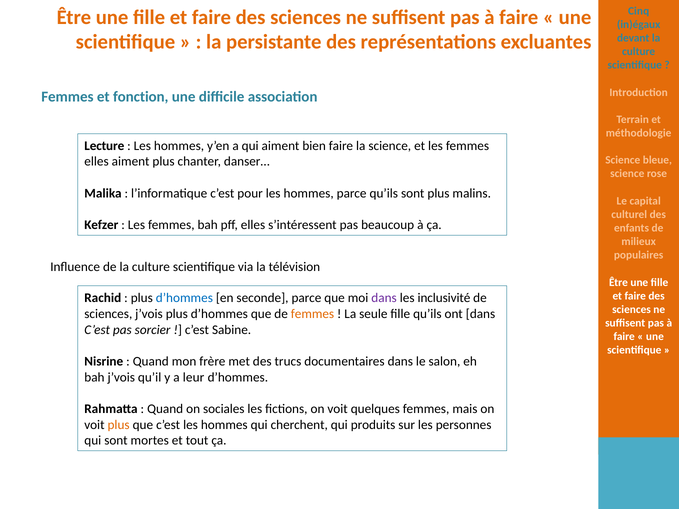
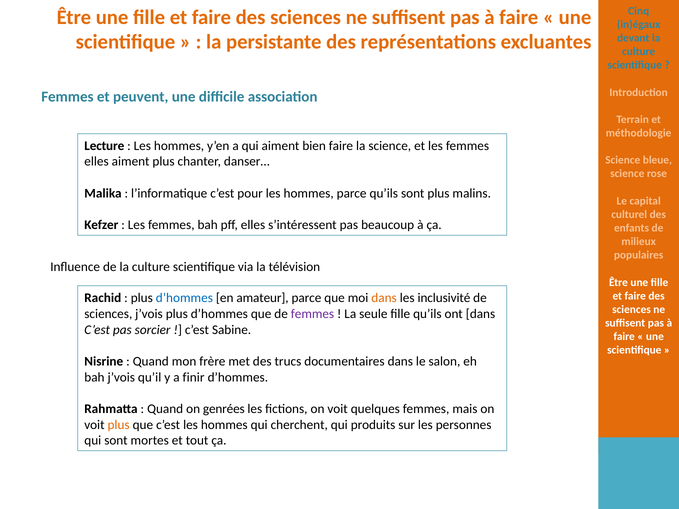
fonction: fonction -> peuvent (141, 97)
seconde: seconde -> amateur (263, 298)
dans colour: purple -> orange (384, 298)
femmes colour: orange -> purple (312, 314)
leur: leur -> finir (194, 377)
sociales: sociales -> genrées (224, 409)
